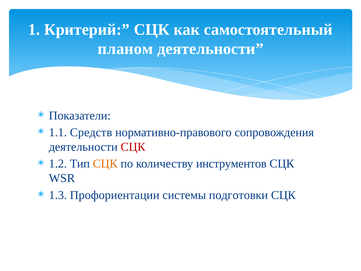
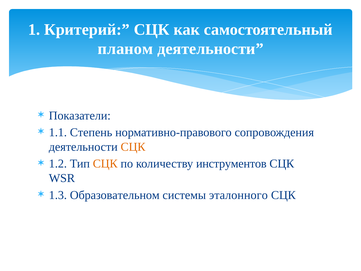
Средств: Средств -> Степень (91, 132)
СЦК colour: red -> orange (133, 147)
Профориентации: Профориентации -> Образовательном (115, 195)
подготовки: подготовки -> эталонного (238, 195)
